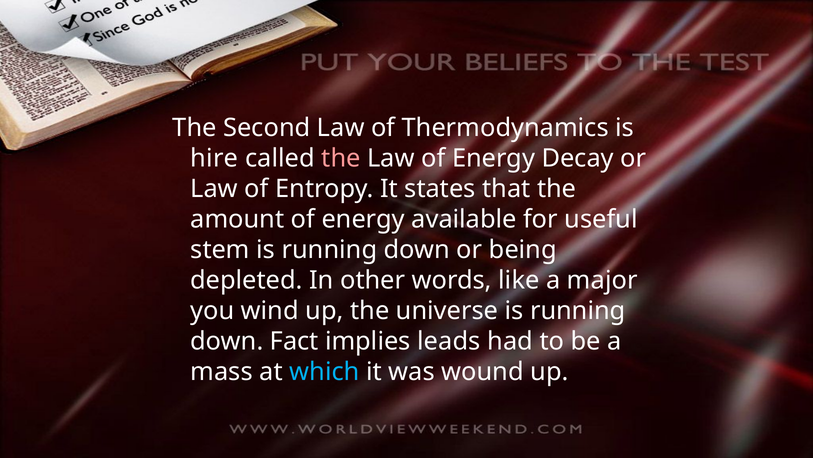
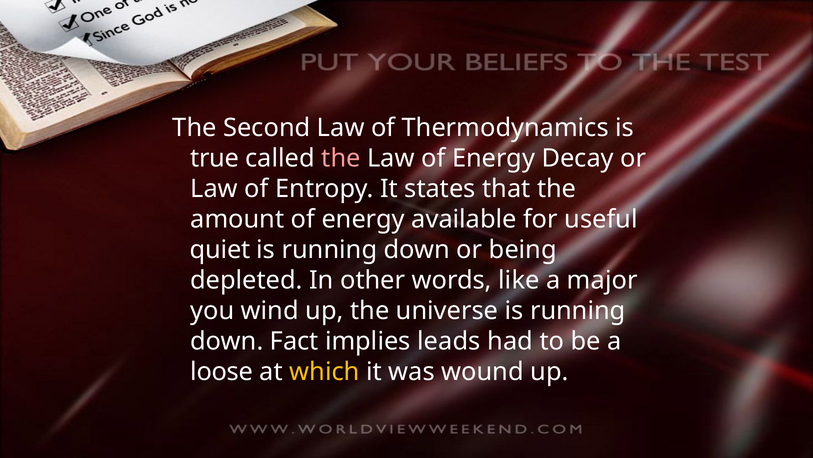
hire: hire -> true (215, 158)
stem: stem -> quiet (220, 249)
mass: mass -> loose (222, 371)
which colour: light blue -> yellow (324, 371)
